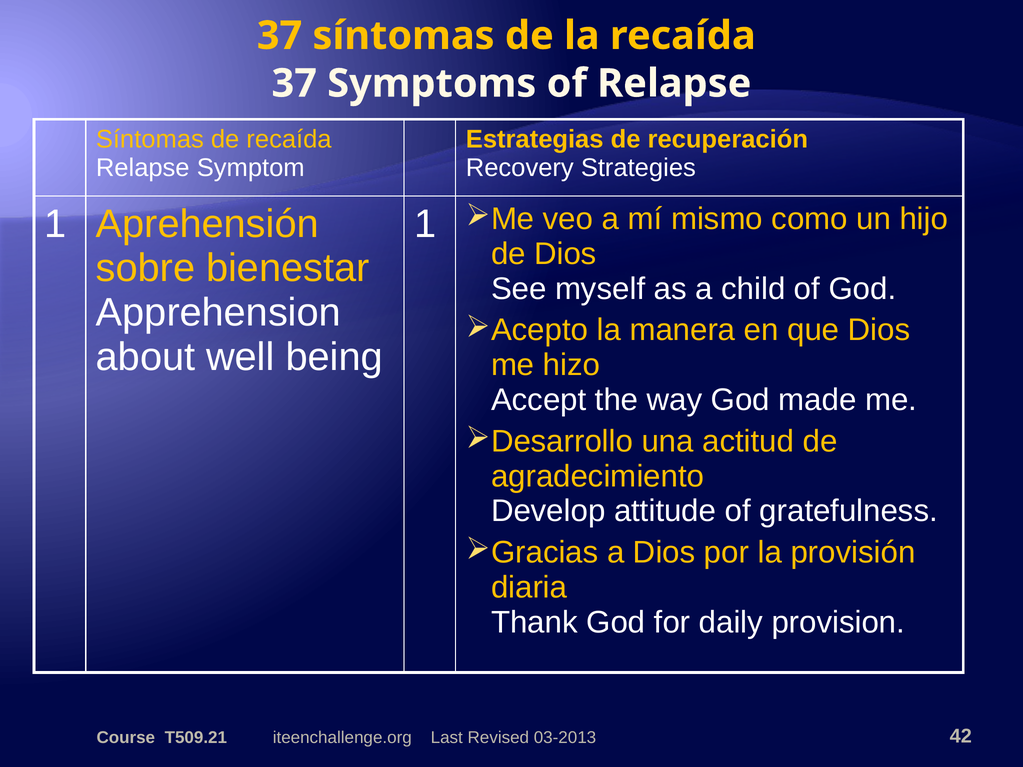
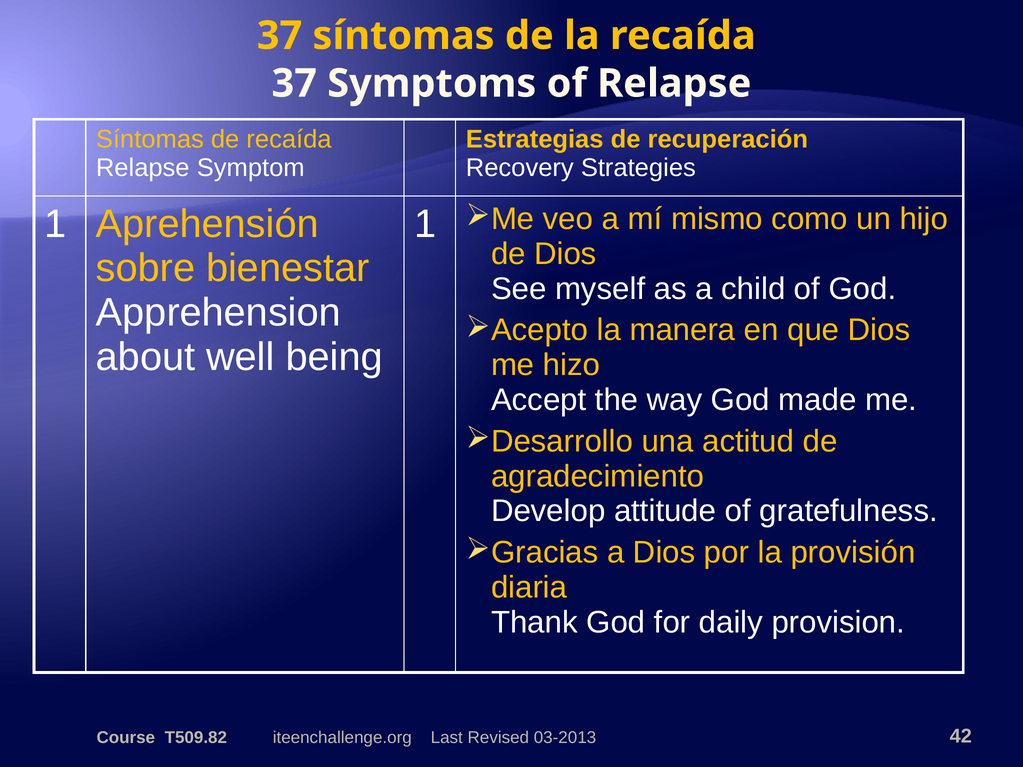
T509.21: T509.21 -> T509.82 (196, 738)
